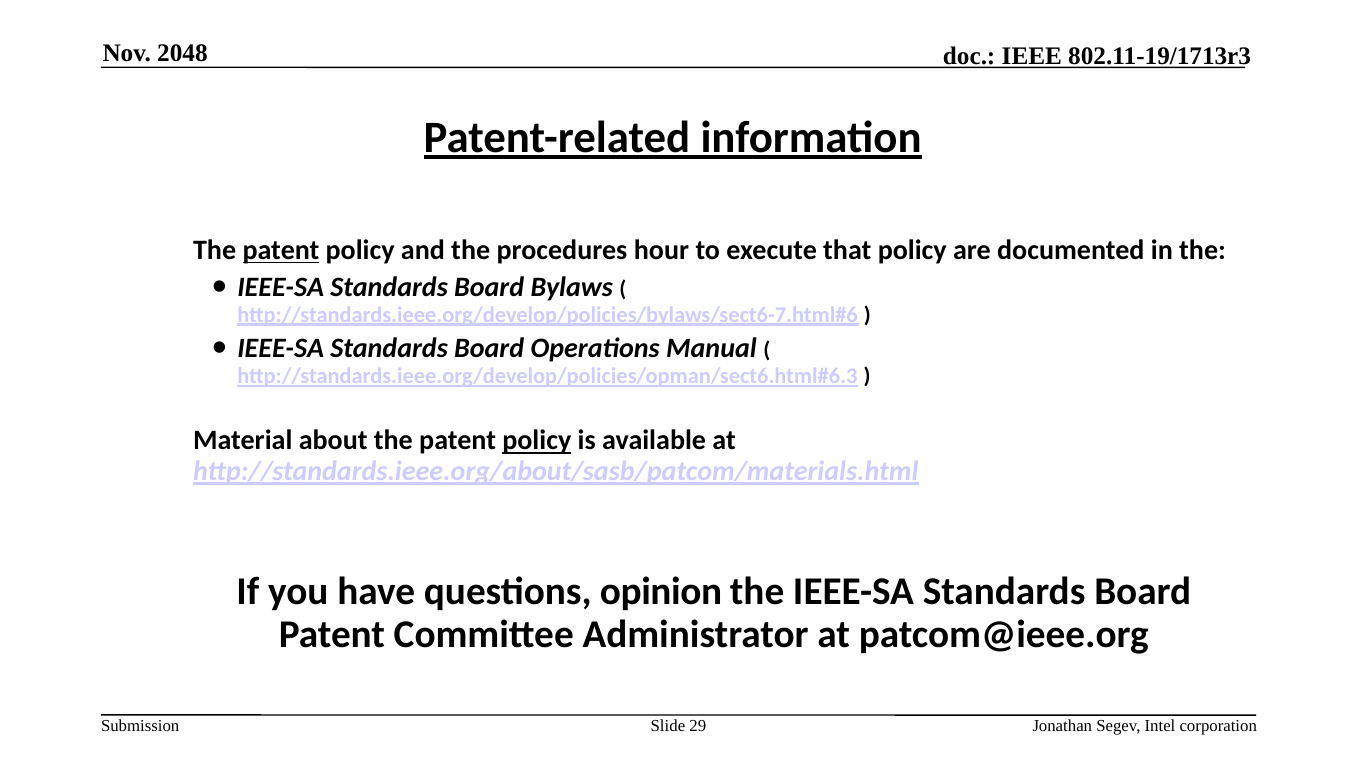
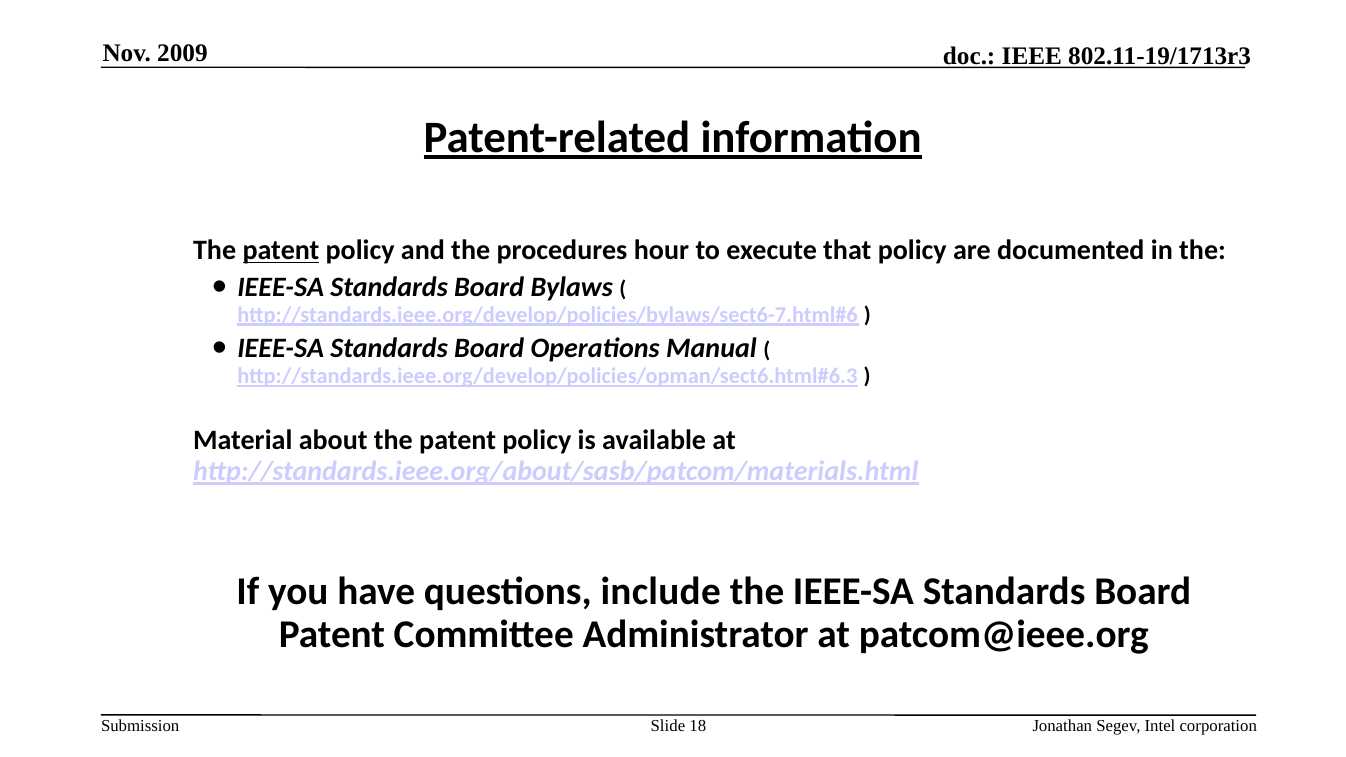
2048: 2048 -> 2009 (182, 54)
policy underline: present -> none (537, 441)
opinion: opinion -> include (661, 591)
29: 29 -> 18 (698, 726)
